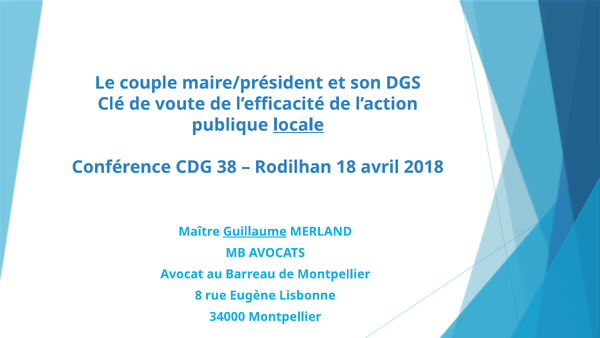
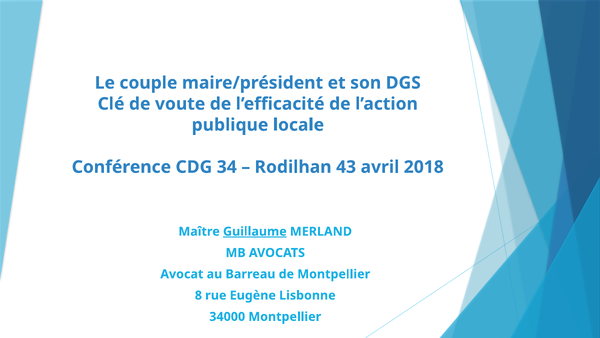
locale underline: present -> none (298, 125)
38: 38 -> 34 (227, 167)
18: 18 -> 43 (346, 167)
